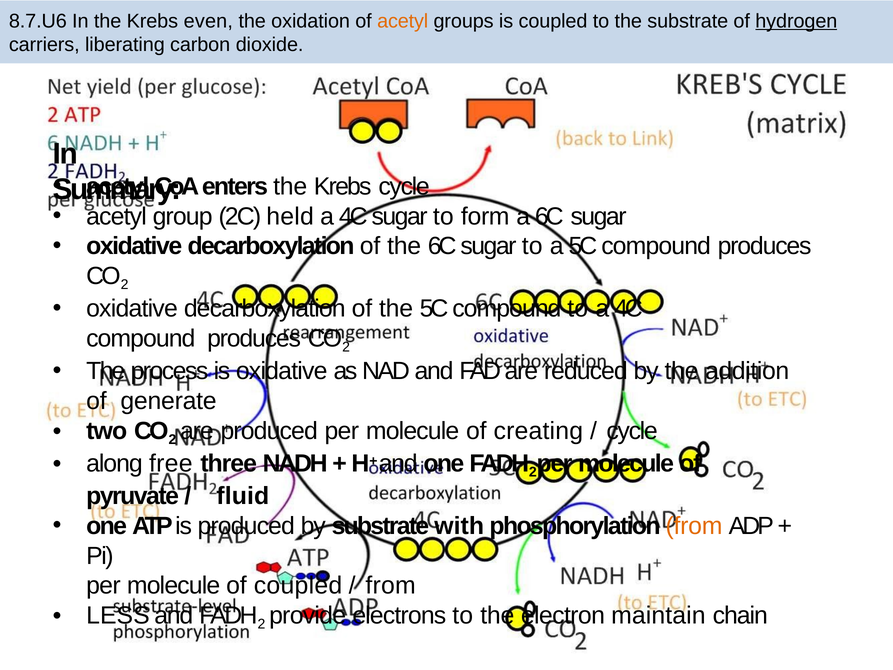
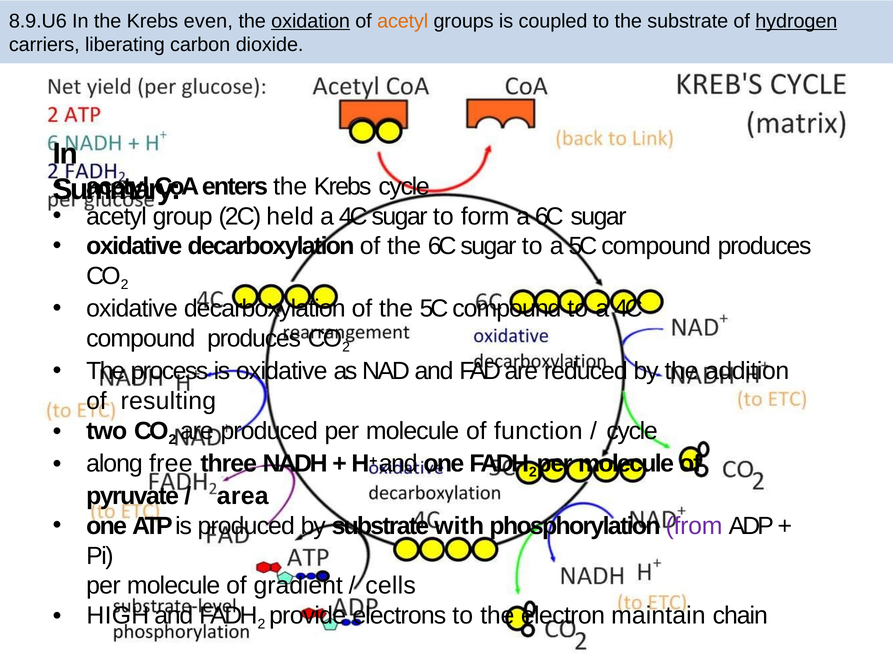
8.7.U6: 8.7.U6 -> 8.9.U6 (38, 21)
oxidation underline: none -> present (311, 21)
generate: generate -> resulting (168, 401)
creating: creating -> function (538, 431)
fluid: fluid -> area (243, 496)
from colour: orange -> purple (694, 526)
of coupled: coupled -> gradient (298, 585)
from: from -> cells (391, 585)
LESS: LESS -> HIGH (118, 615)
